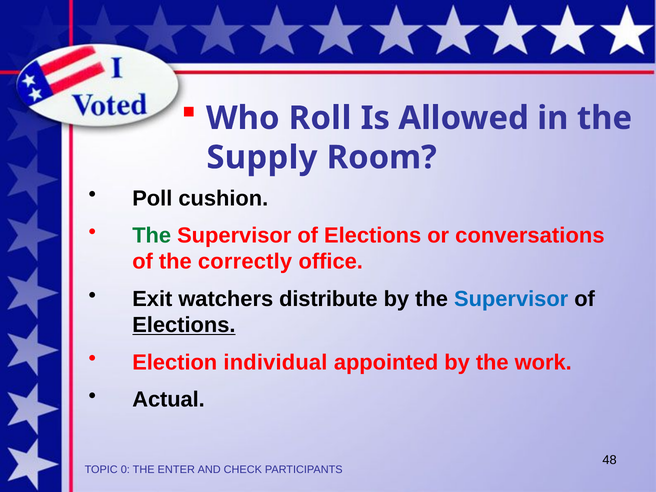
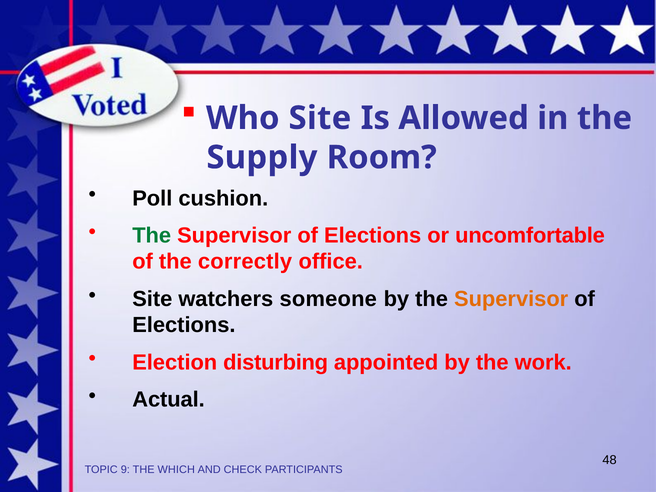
Who Roll: Roll -> Site (320, 118)
conversations: conversations -> uncomfortable (530, 236)
Exit: Exit -> Site (152, 299)
distribute: distribute -> someone (328, 299)
Supervisor colour: blue -> orange (511, 299)
Elections underline: present -> none (184, 325)
individual: individual -> disturbing (276, 362)
0: 0 -> 9 (125, 470)
ENTER: ENTER -> WHICH (176, 470)
